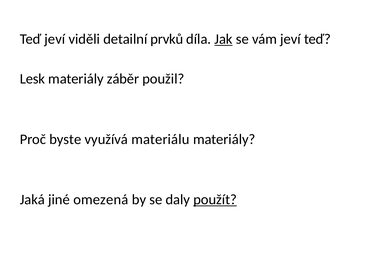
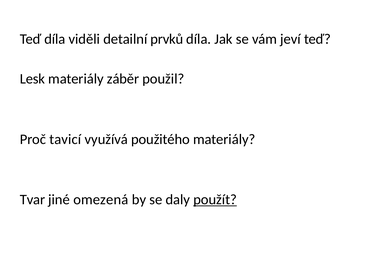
Teď jeví: jeví -> díla (55, 39)
Jak underline: present -> none (223, 39)
byste: byste -> tavicí (65, 139)
materiálu: materiálu -> použitého (160, 139)
Jaká: Jaká -> Tvar (32, 200)
